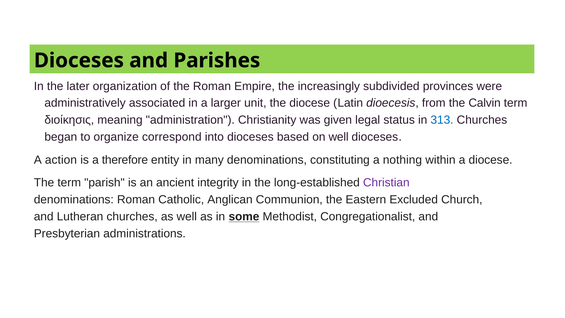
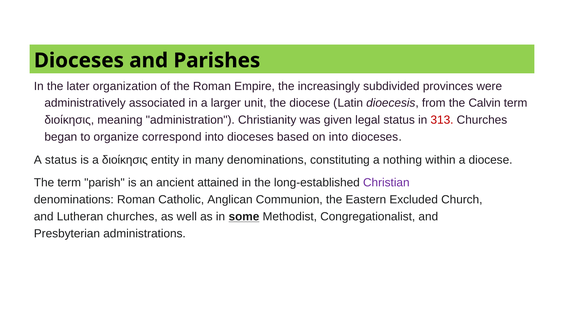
313 colour: blue -> red (442, 120)
on well: well -> into (338, 137)
A action: action -> status (61, 160)
a therefore: therefore -> διοίκησις (125, 160)
integrity: integrity -> attained (218, 183)
